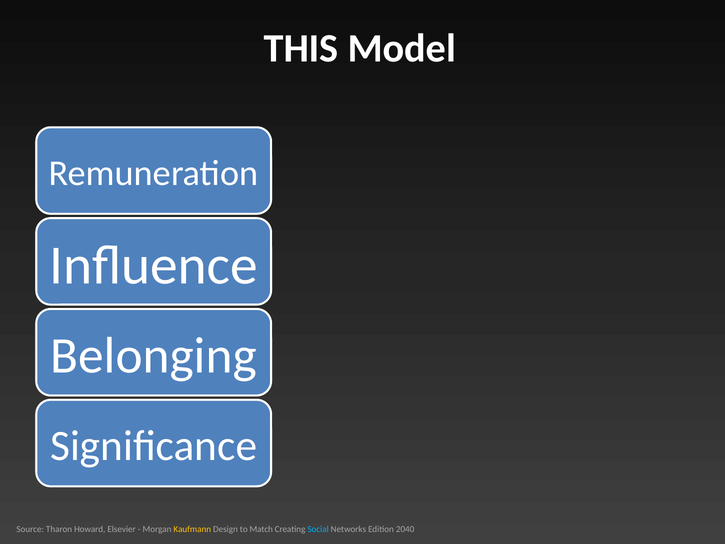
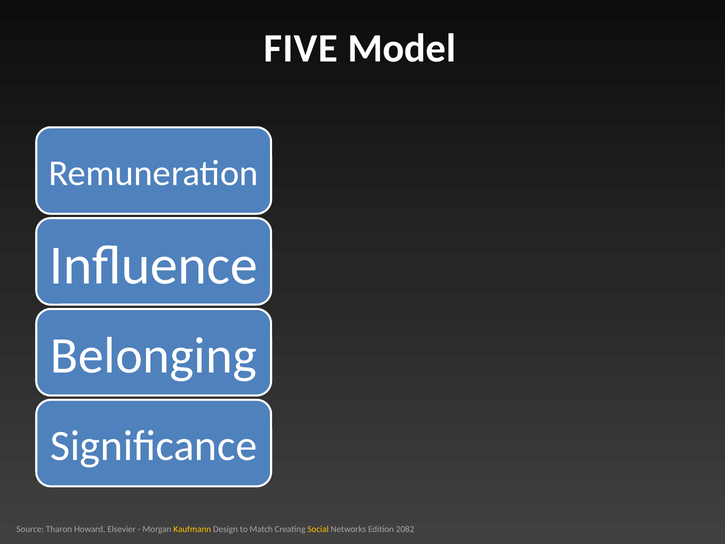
THIS: THIS -> FIVE (301, 48)
Social colour: light blue -> yellow (318, 529)
2040: 2040 -> 2082 (405, 529)
